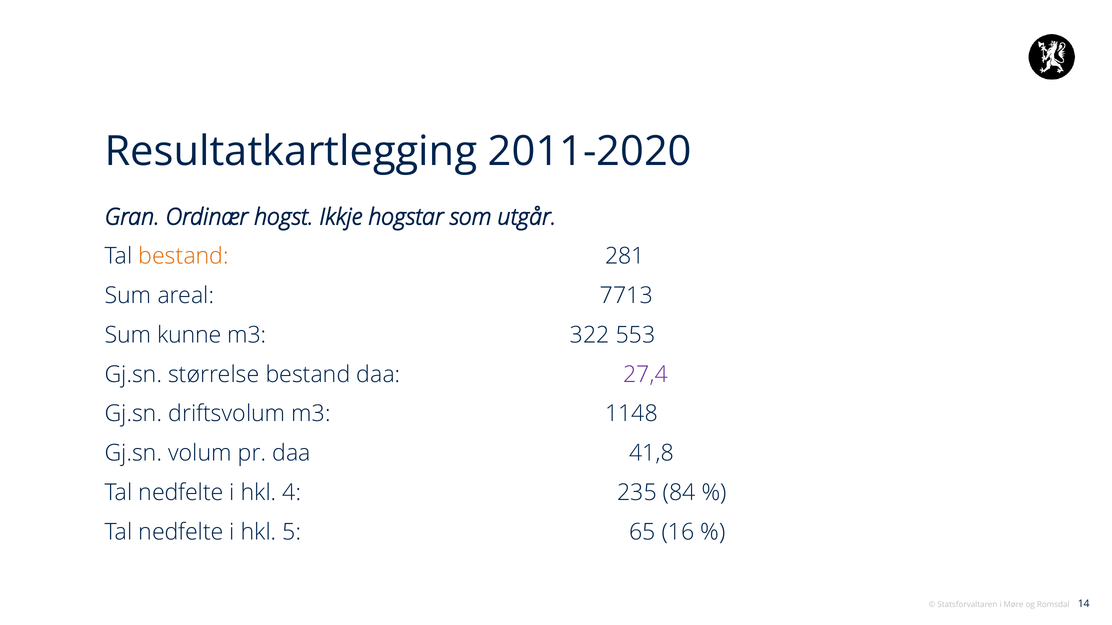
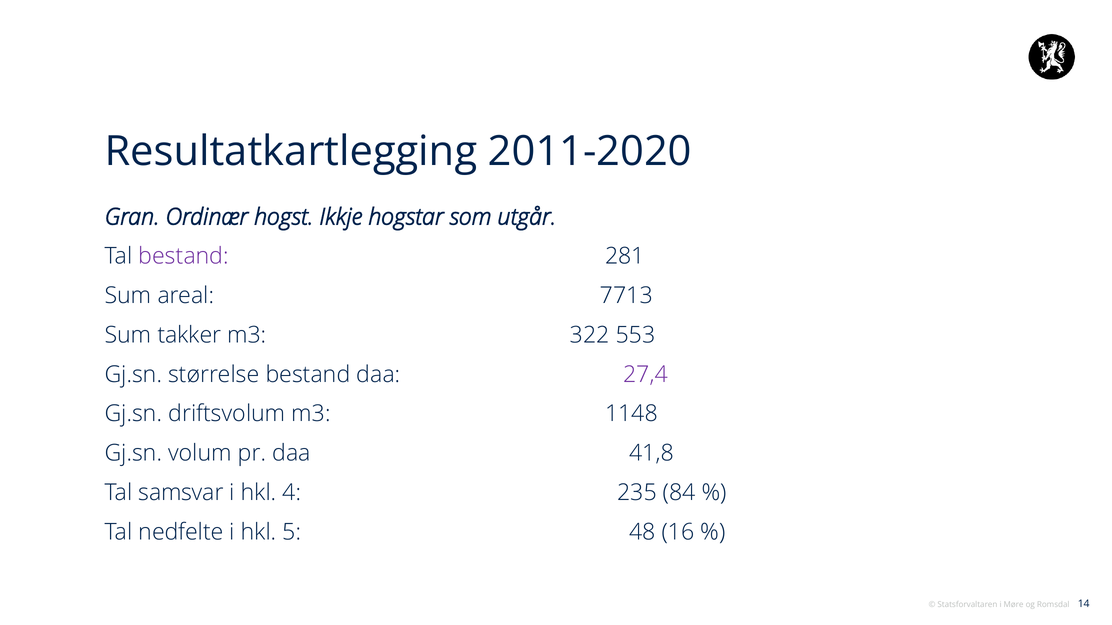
bestand colour: orange -> purple (184, 257)
kunne: kunne -> takker (189, 335)
nedfelte: nedfelte -> samsvar (181, 493)
65: 65 -> 48 (642, 532)
